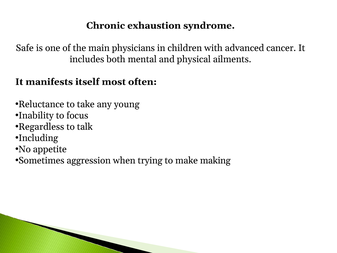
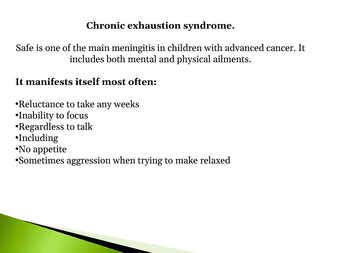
physicians: physicians -> meningitis (133, 48)
young: young -> weeks (127, 104)
making: making -> relaxed (215, 160)
